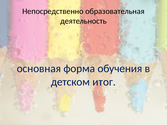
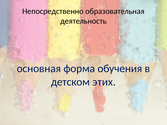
итог: итог -> этих (104, 82)
